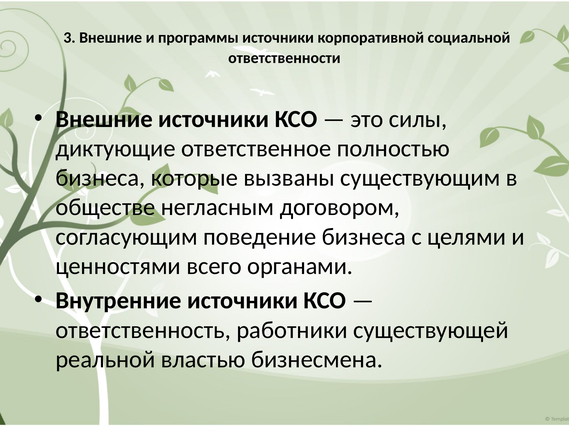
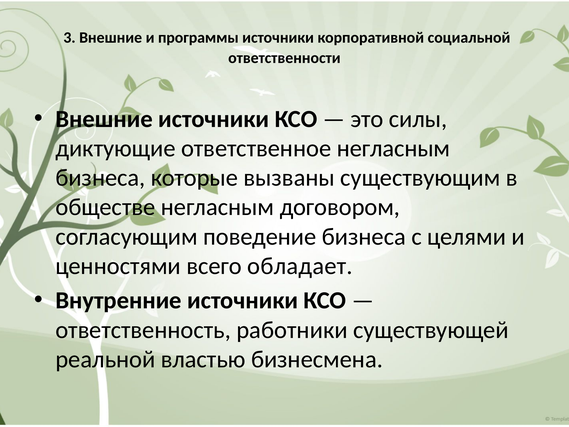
ответственное полностью: полностью -> негласным (393, 148)
органами: органами -> обладает (300, 266)
